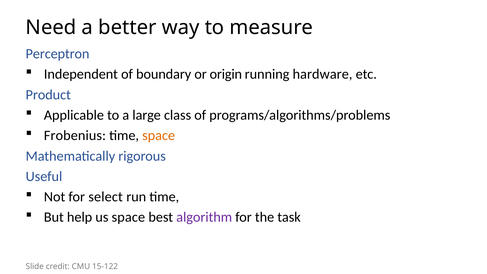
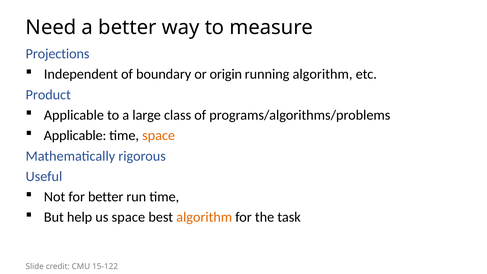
Perceptron: Perceptron -> Projections (58, 54)
running hardware: hardware -> algorithm (323, 74)
Frobenius: Frobenius -> Applicable (75, 136)
for select: select -> better (106, 197)
algorithm colour: purple -> orange (204, 217)
